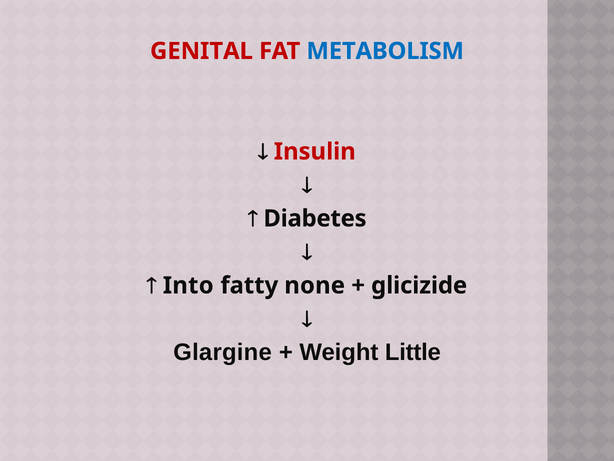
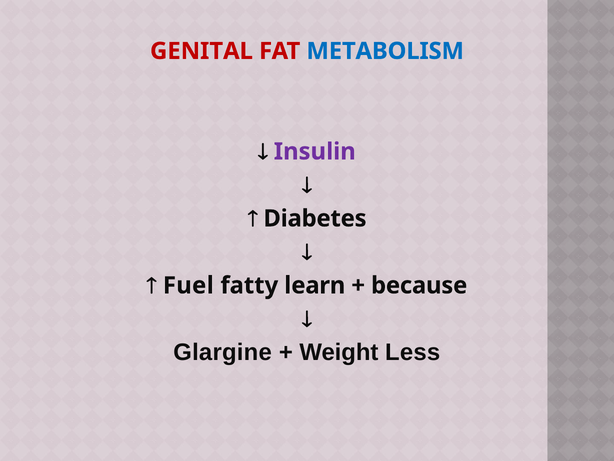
Insulin colour: red -> purple (315, 151)
Into: Into -> Fuel (188, 285)
none: none -> learn (315, 285)
glicizide: glicizide -> because (419, 285)
Little: Little -> Less (413, 352)
